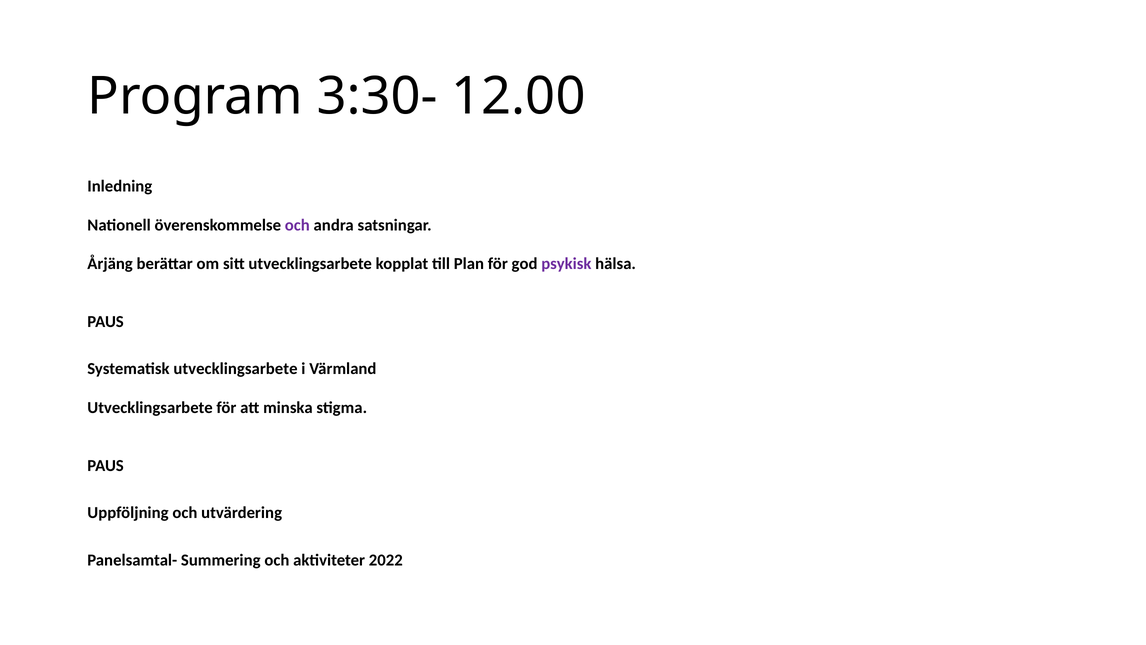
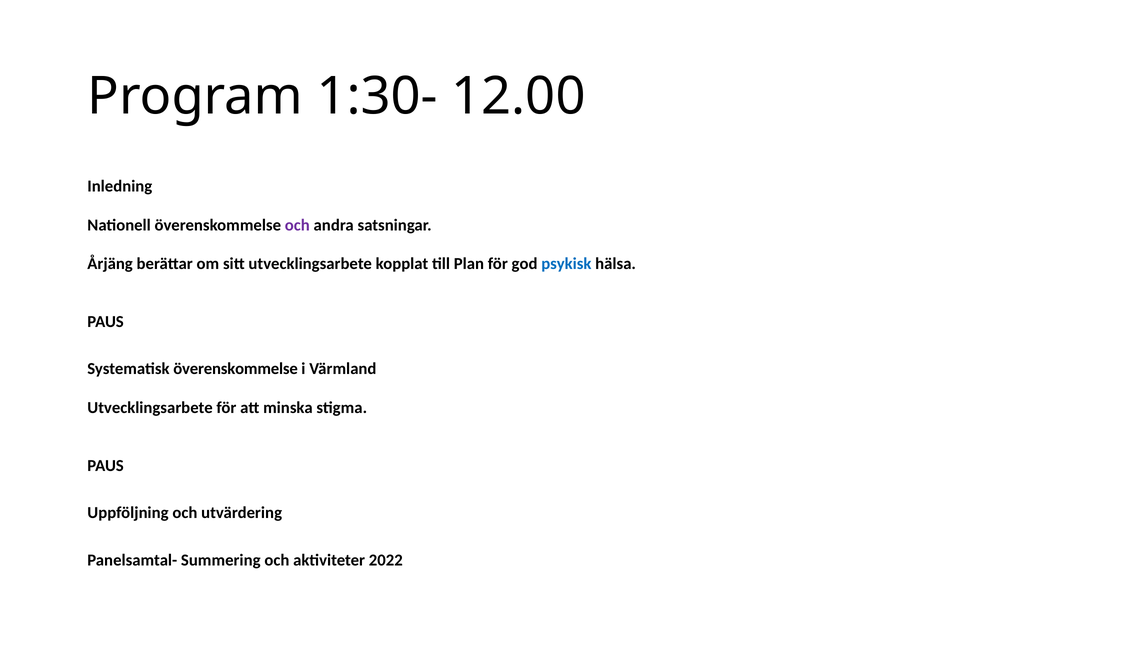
3:30-: 3:30- -> 1:30- (377, 96)
psykisk colour: purple -> blue (566, 264)
Systematisk utvecklingsarbete: utvecklingsarbete -> överenskommelse (236, 369)
